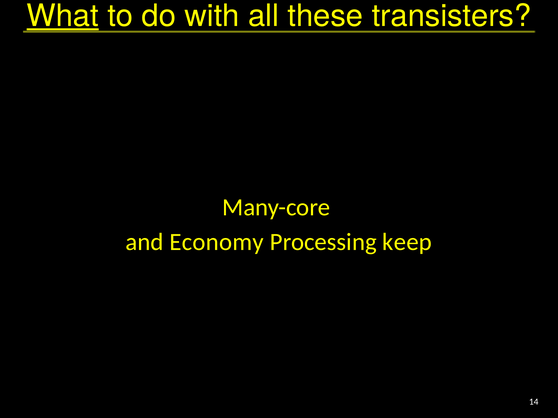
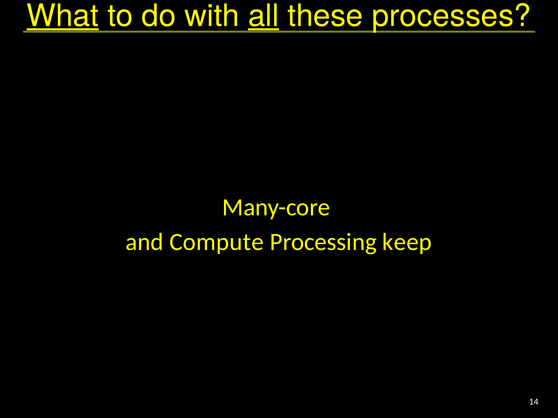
all underline: none -> present (264, 16)
transisters: transisters -> processes (451, 16)
Economy: Economy -> Compute (217, 242)
